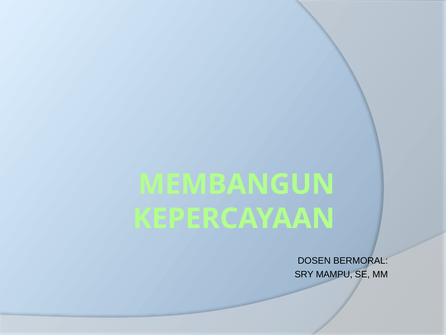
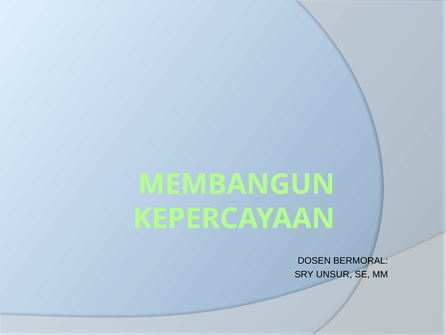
MAMPU: MAMPU -> UNSUR (334, 274)
